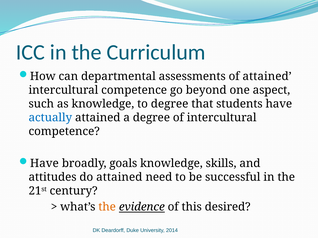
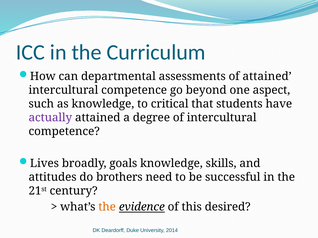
to degree: degree -> critical (170, 104)
actually colour: blue -> purple (50, 118)
Have: Have -> Lives (44, 164)
do attained: attained -> brothers (119, 178)
